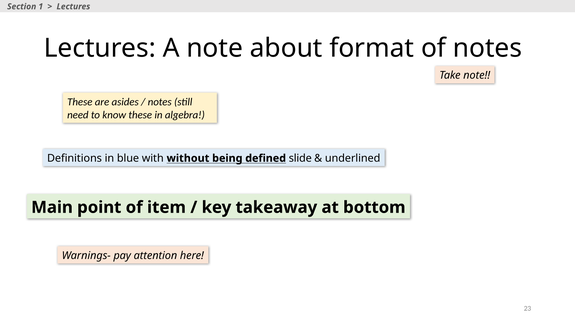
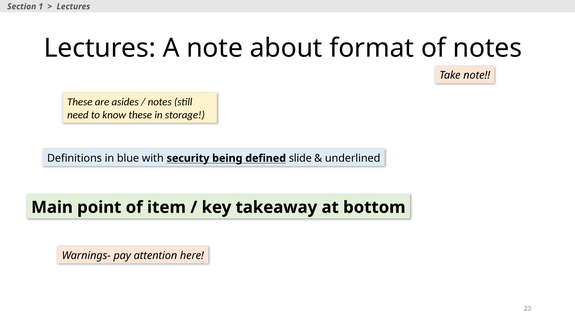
algebra: algebra -> storage (185, 115)
without: without -> security (188, 158)
